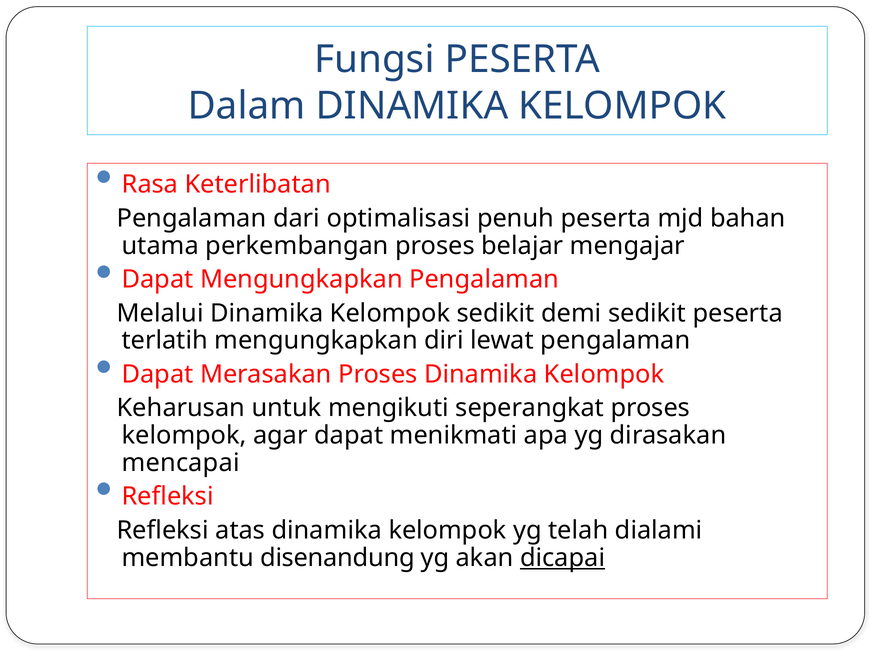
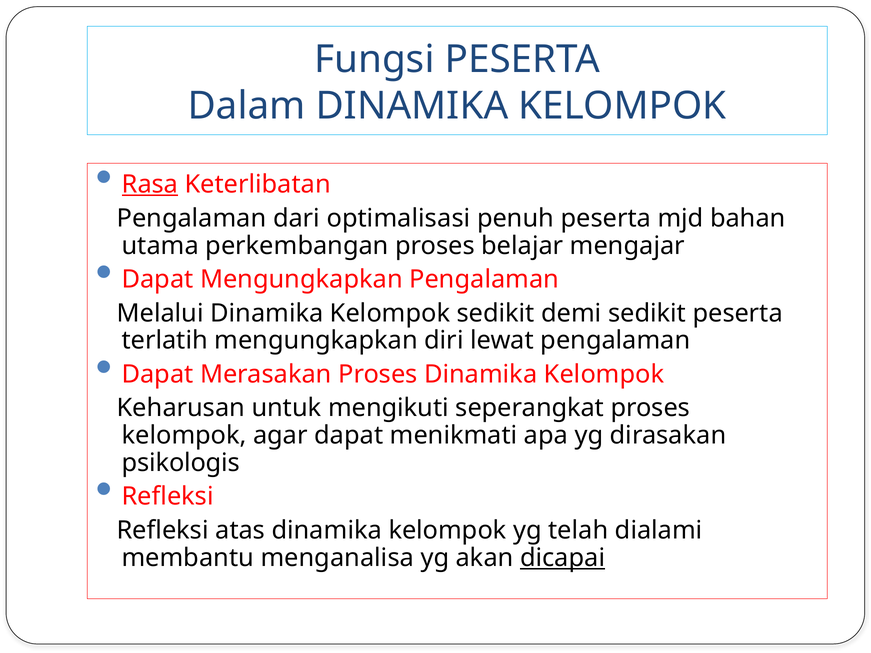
Rasa underline: none -> present (150, 185)
mencapai: mencapai -> psikologis (181, 463)
disenandung: disenandung -> menganalisa (337, 558)
